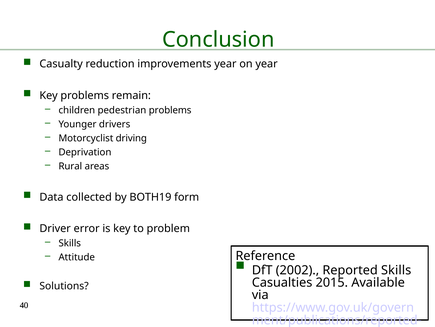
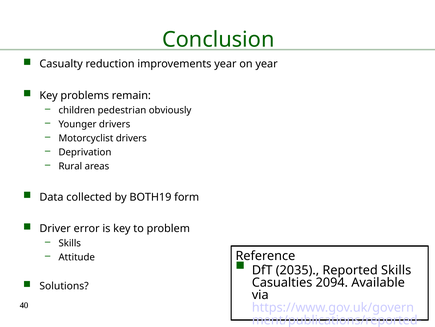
pedestrian problems: problems -> obviously (170, 110)
Motorcyclist driving: driving -> drivers (131, 138)
2002: 2002 -> 2035 (297, 270)
2015: 2015 -> 2094 (332, 282)
